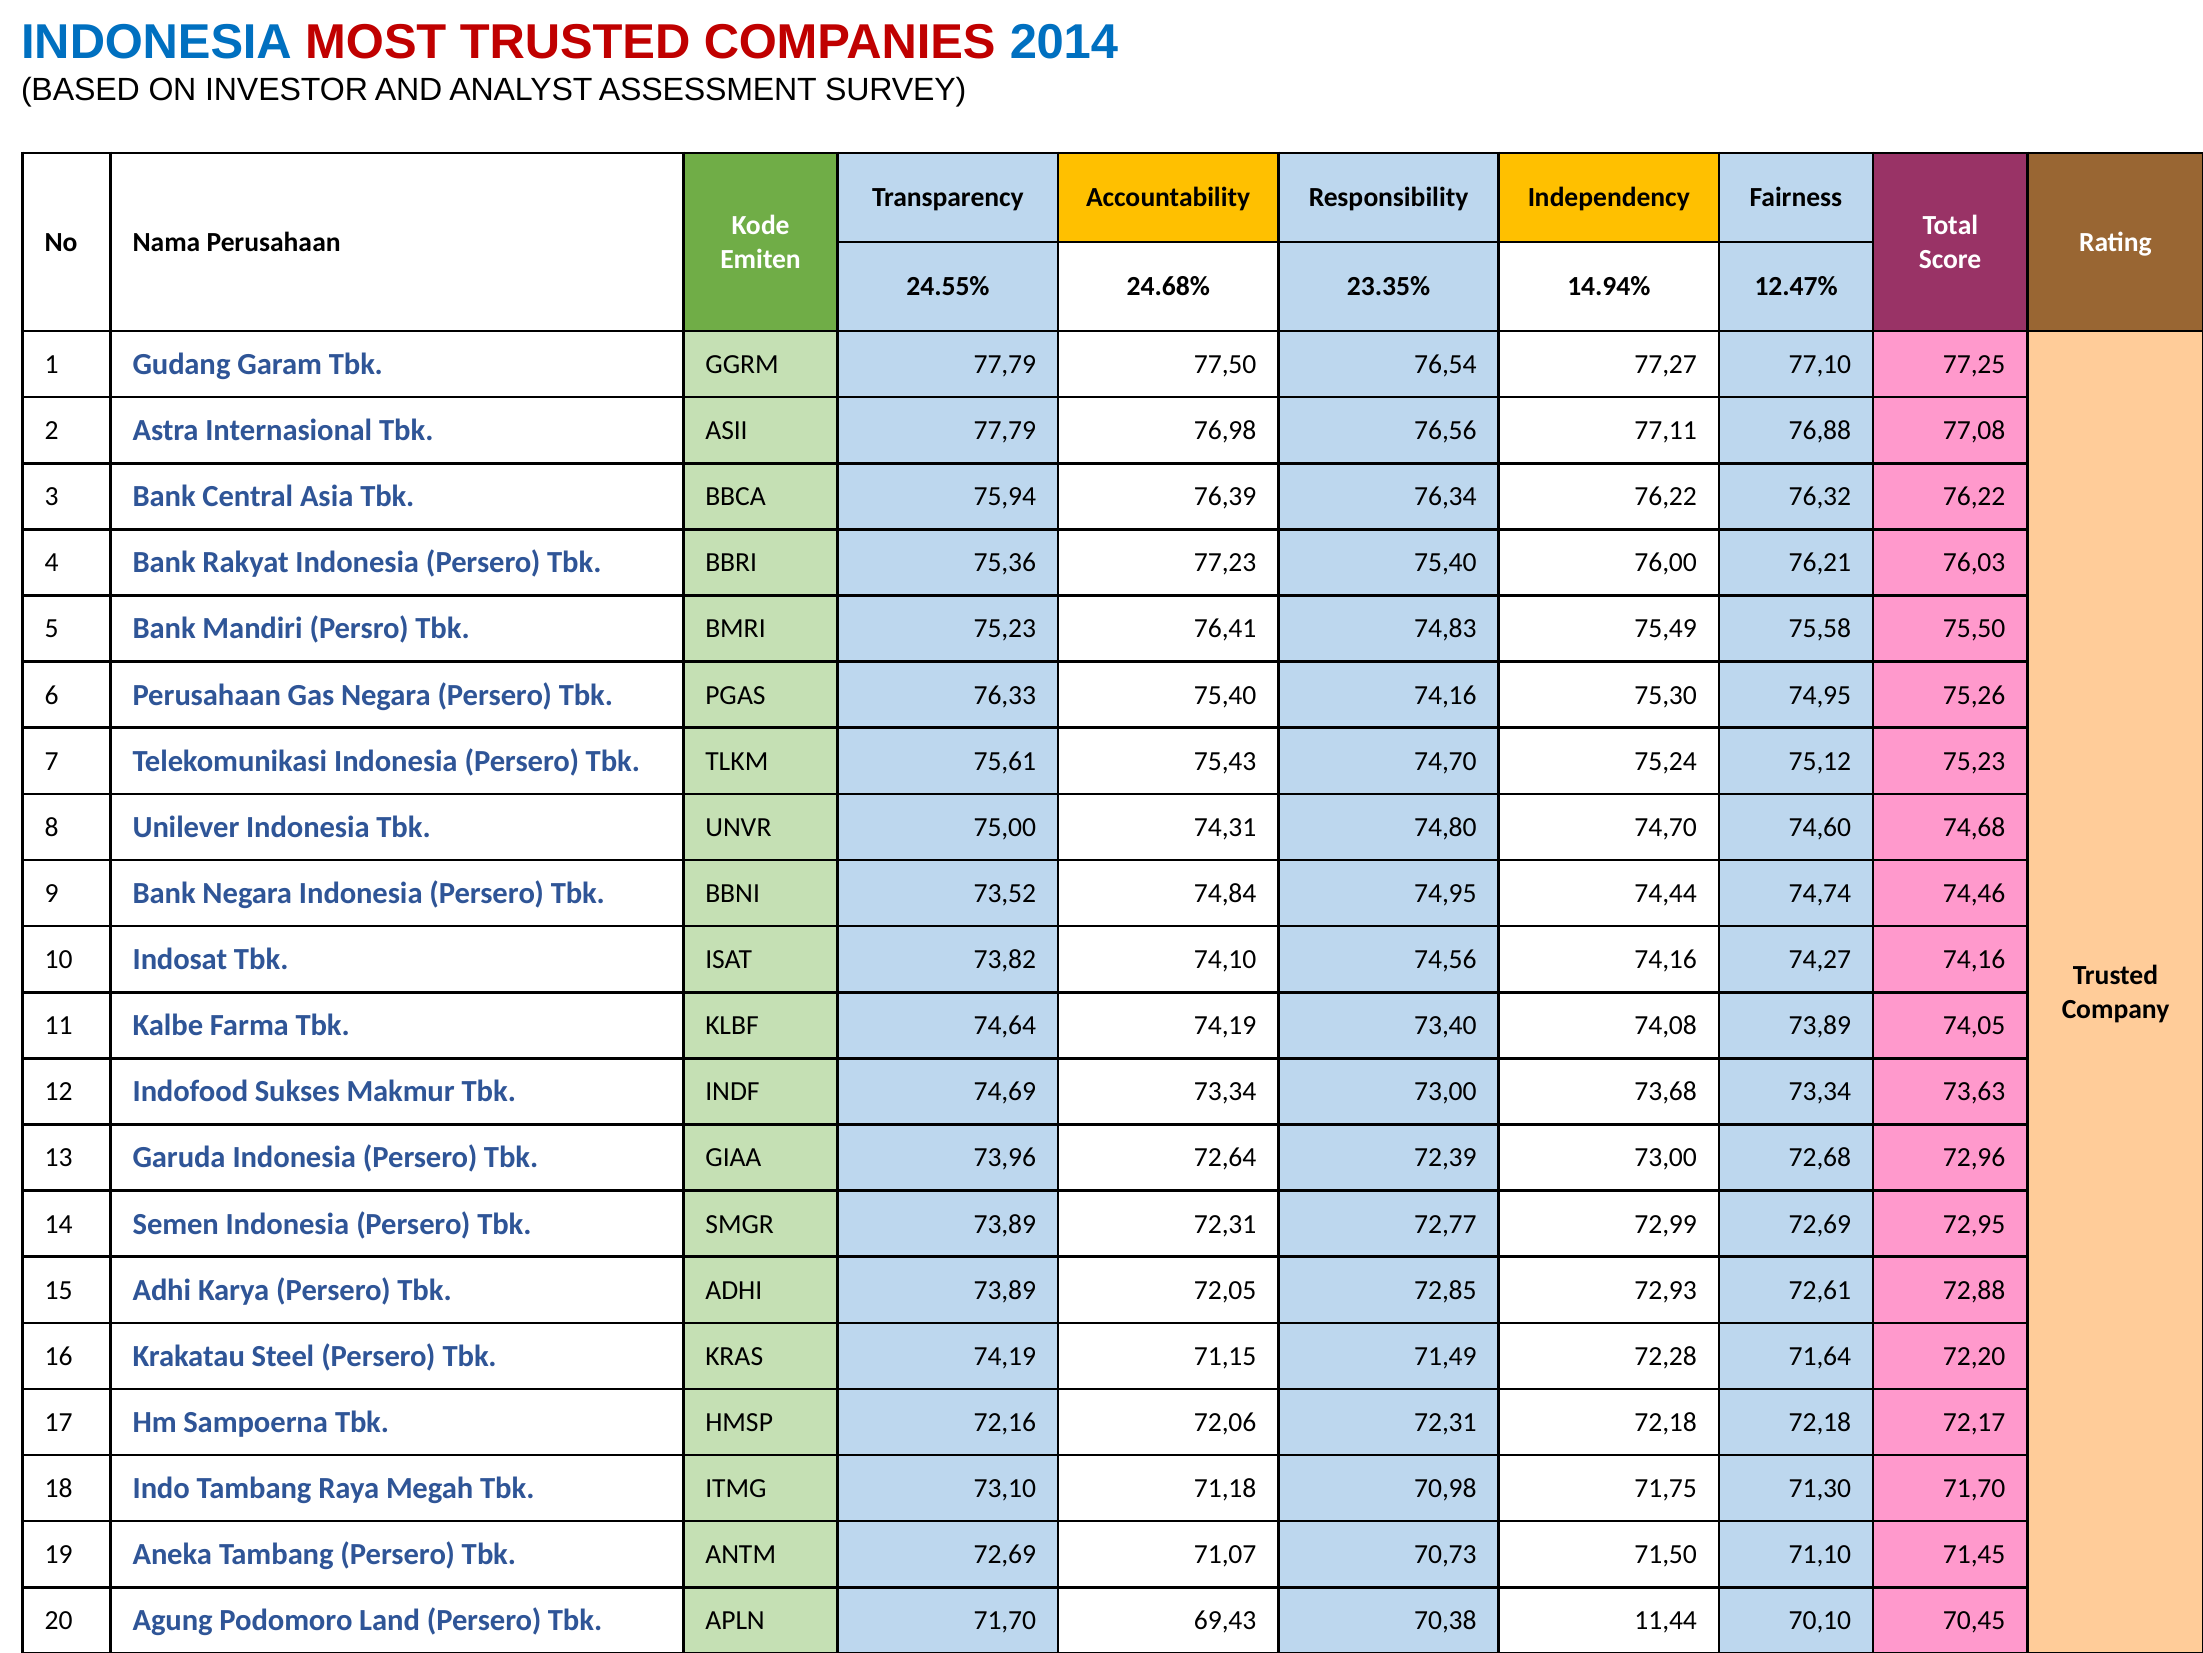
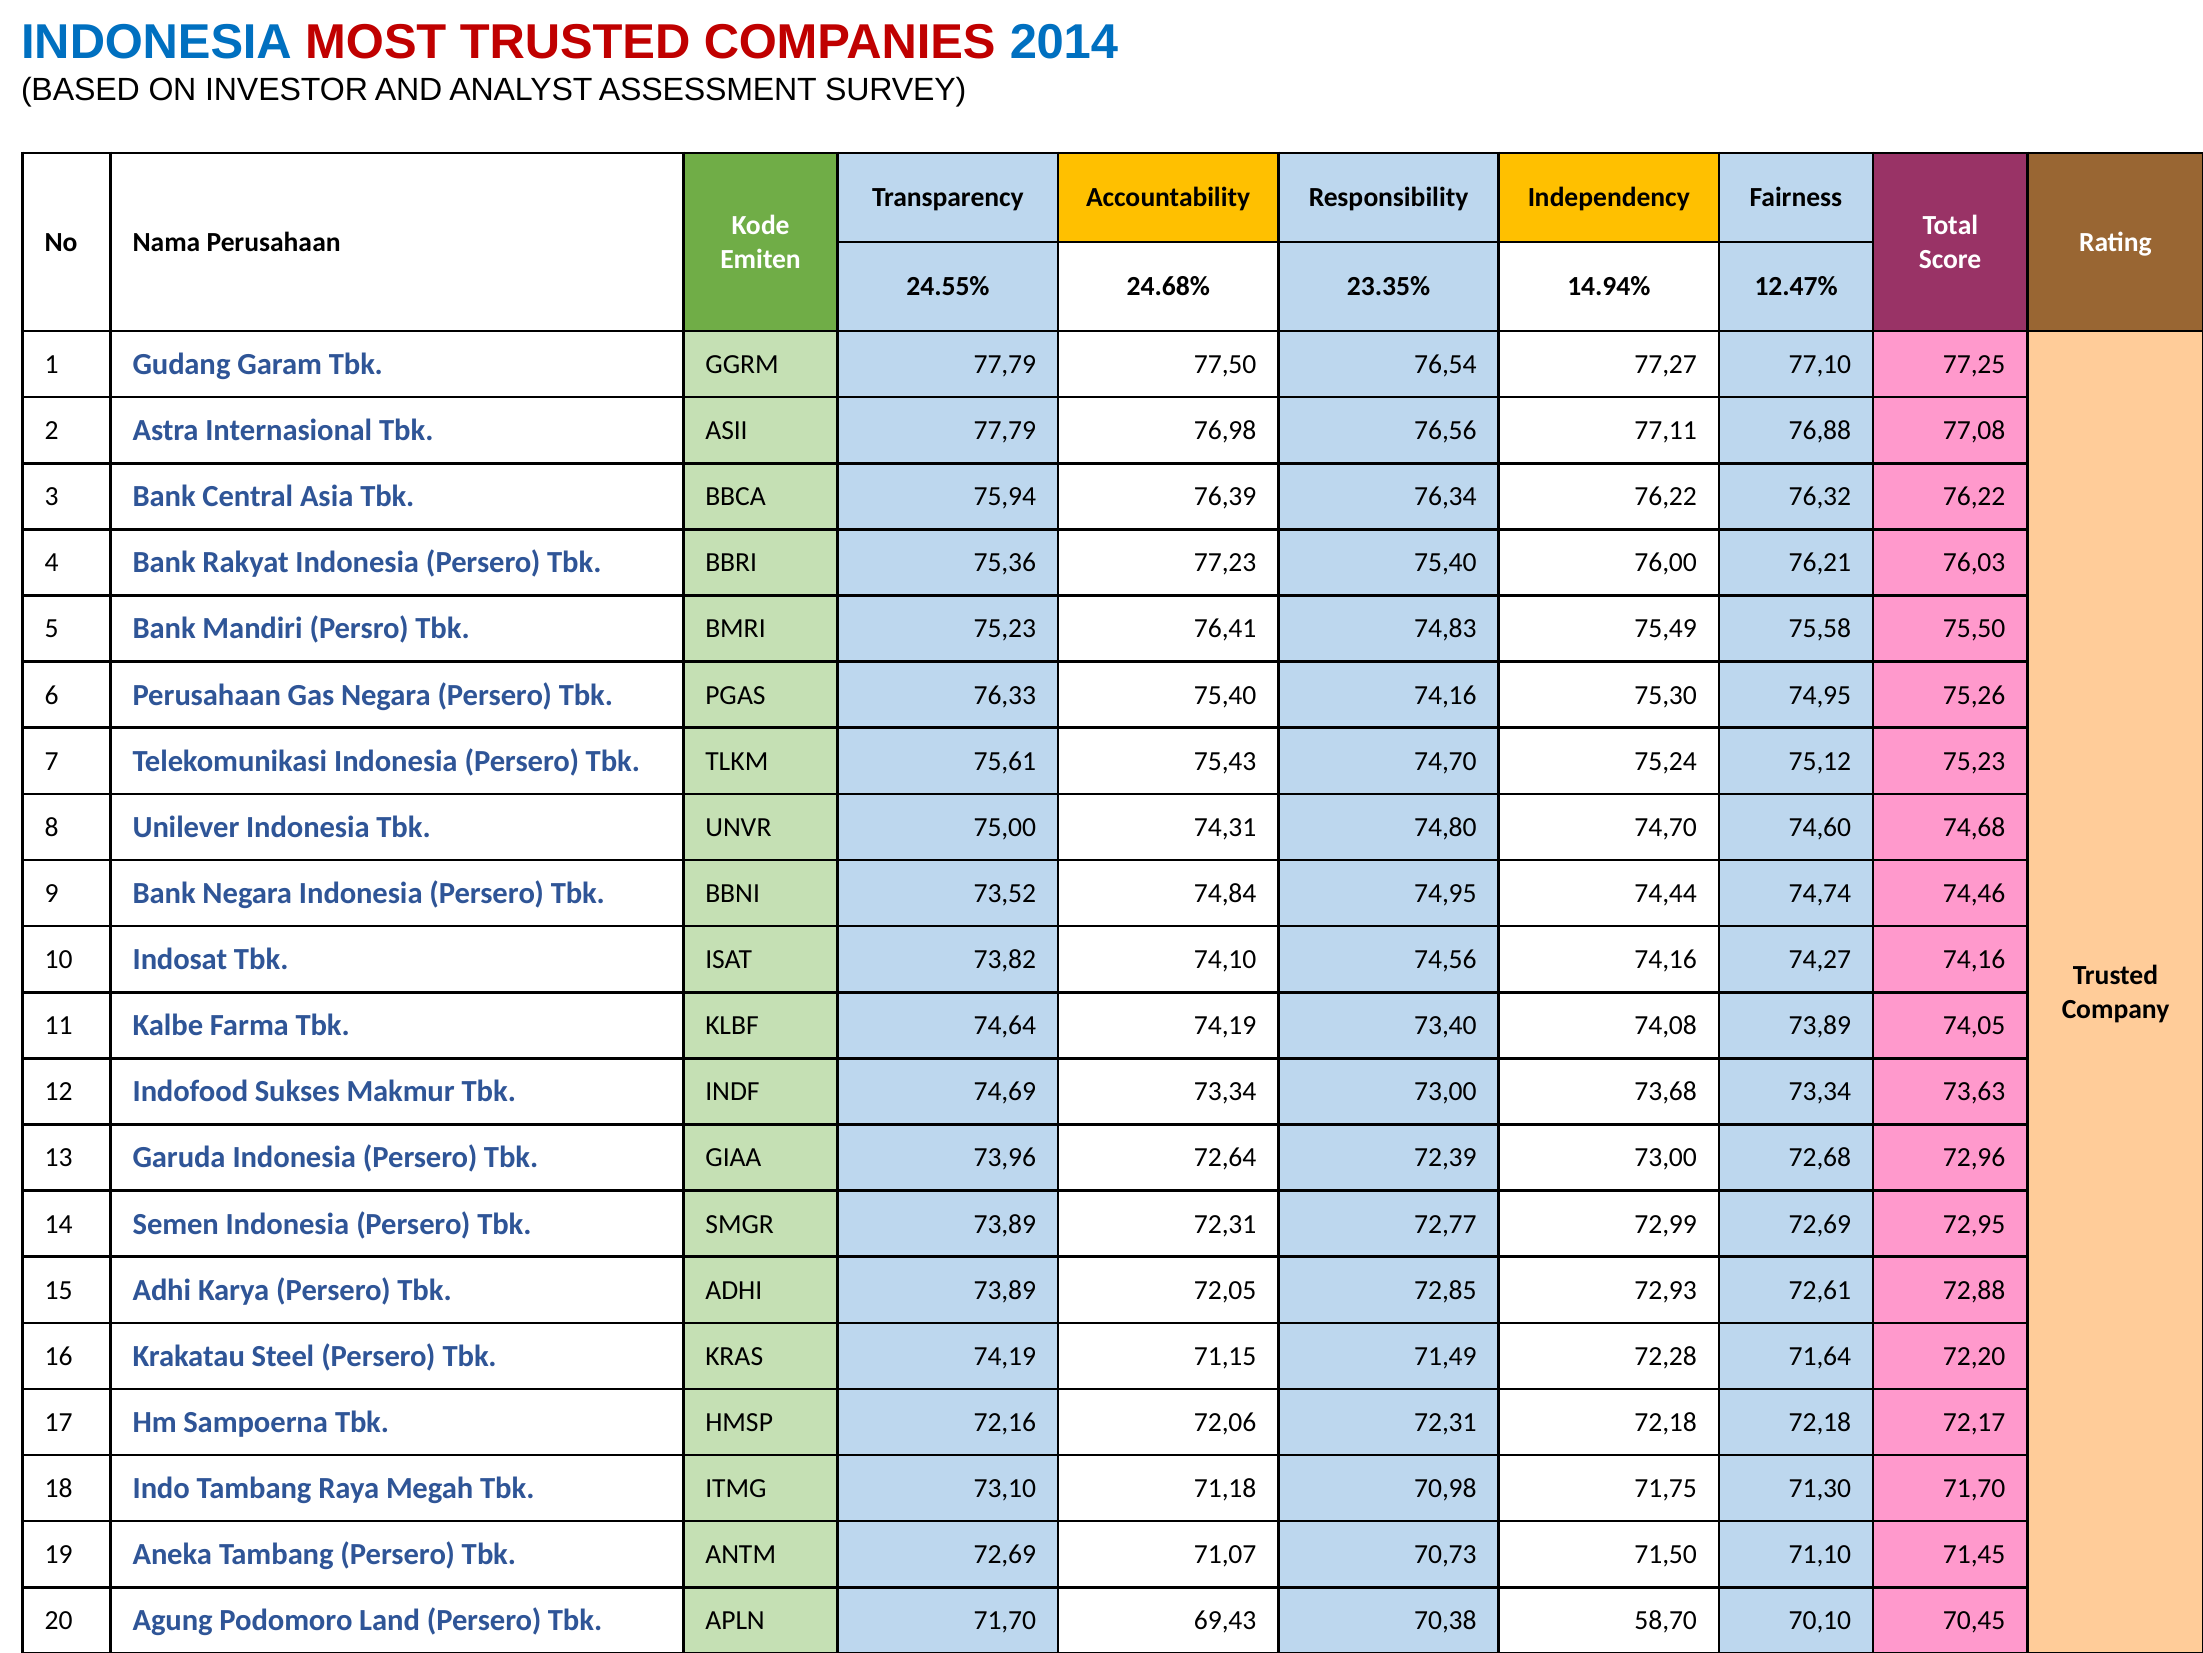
11,44: 11,44 -> 58,70 (1666, 1620)
